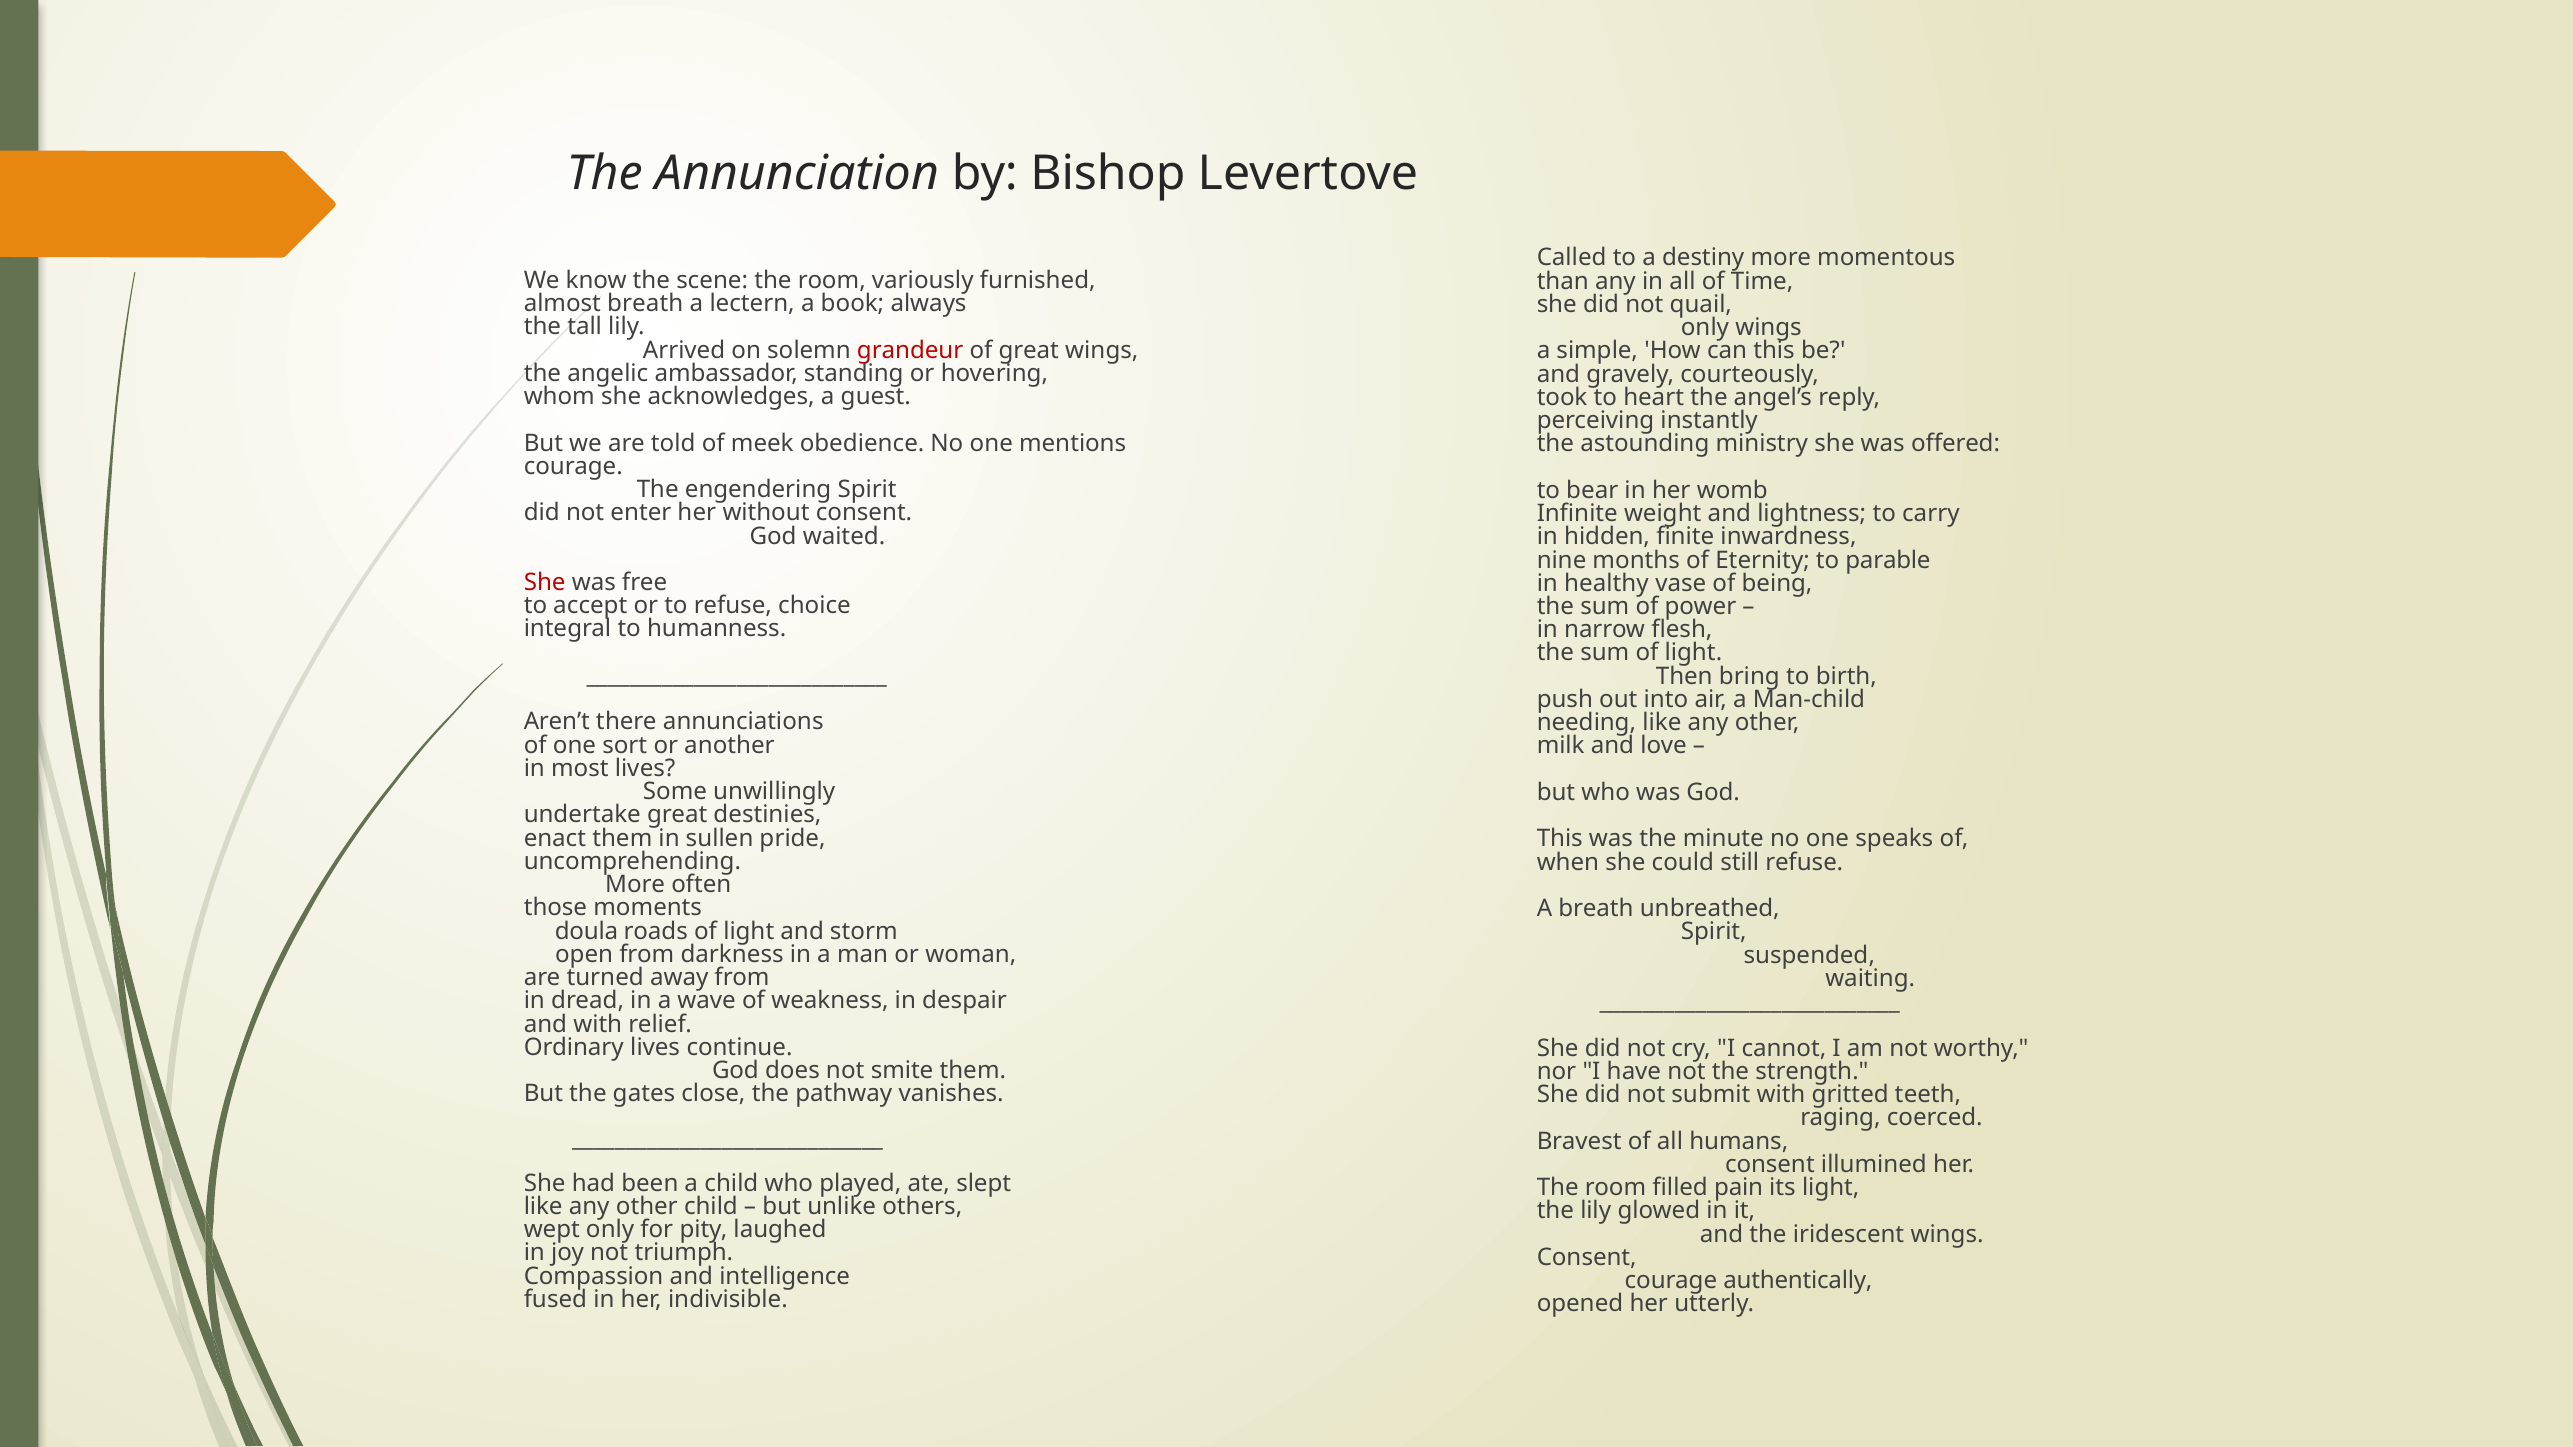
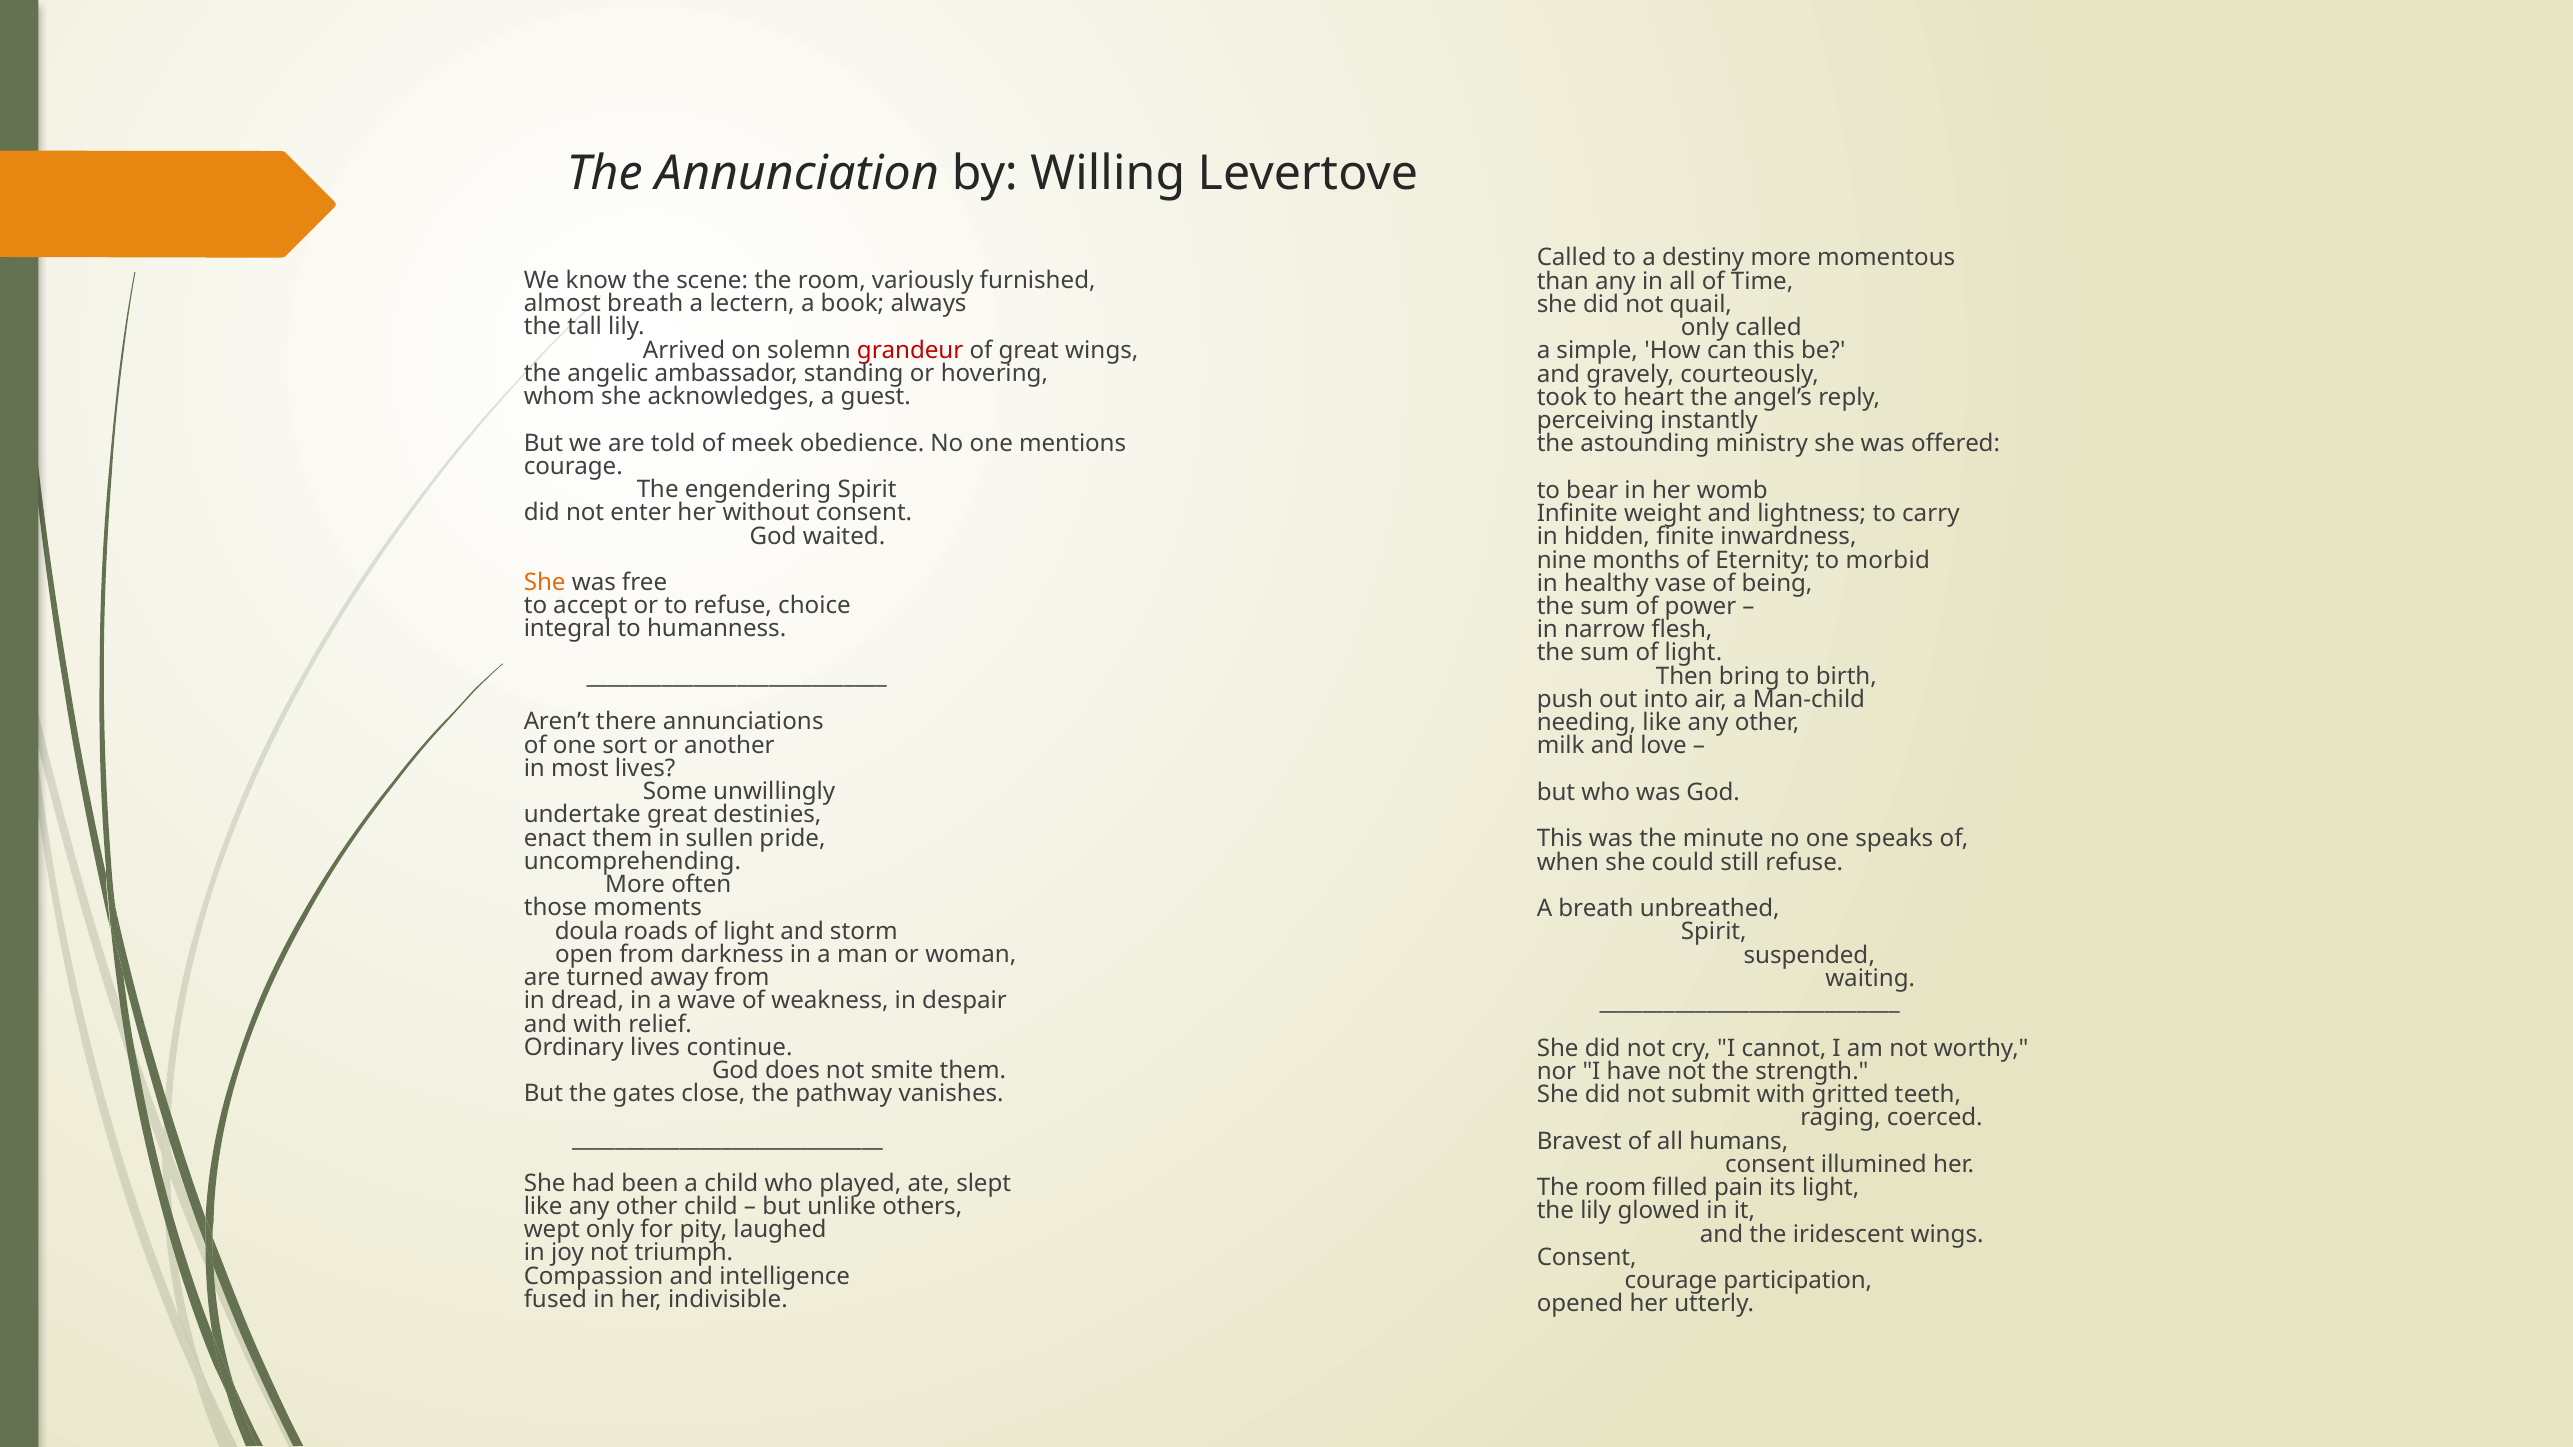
Bishop: Bishop -> Willing (1108, 174)
only wings: wings -> called (1768, 328)
parable: parable -> morbid (1888, 560)
She colour: red -> orange (545, 583)
authentically: authentically -> participation (1798, 1281)
